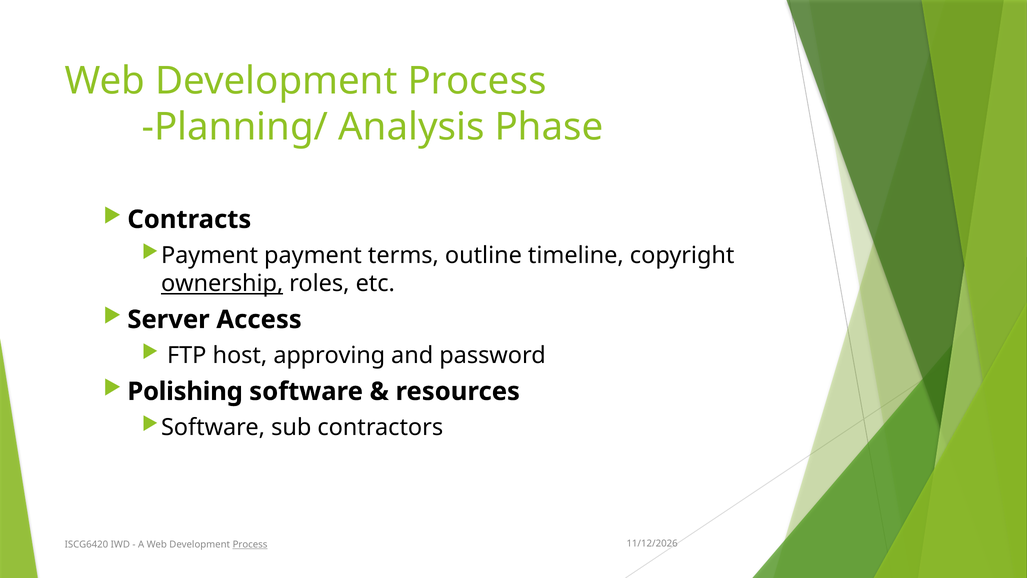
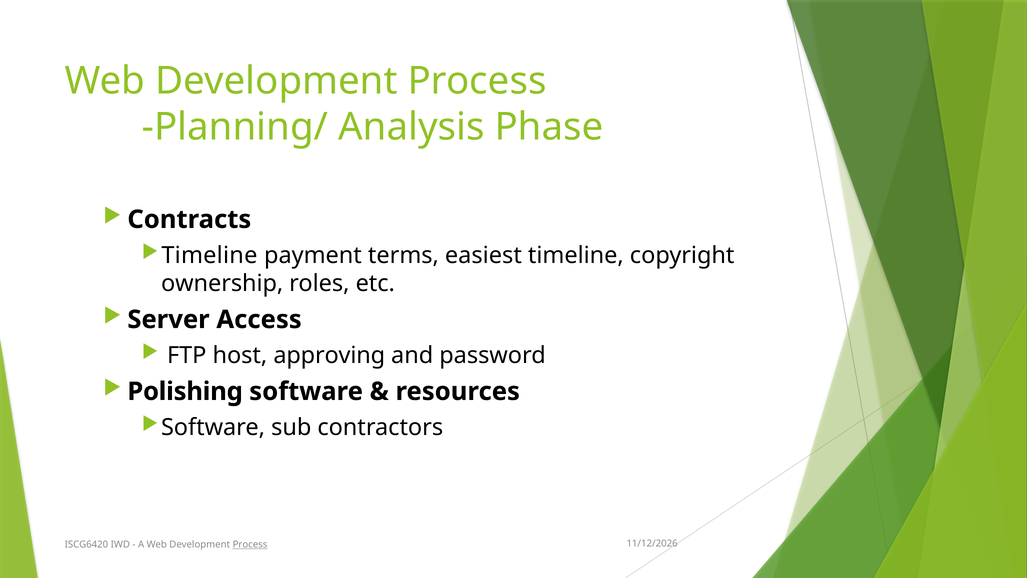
Payment: Payment -> Timeline (209, 255)
outline: outline -> easiest (483, 255)
ownership underline: present -> none (222, 283)
